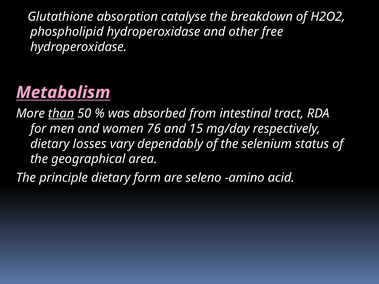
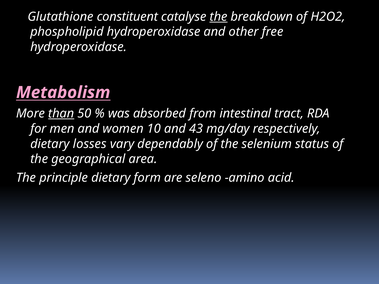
absorption: absorption -> constituent (127, 17)
the underline: none -> present (218, 17)
76: 76 -> 10 (154, 129)
15: 15 -> 43 (196, 129)
